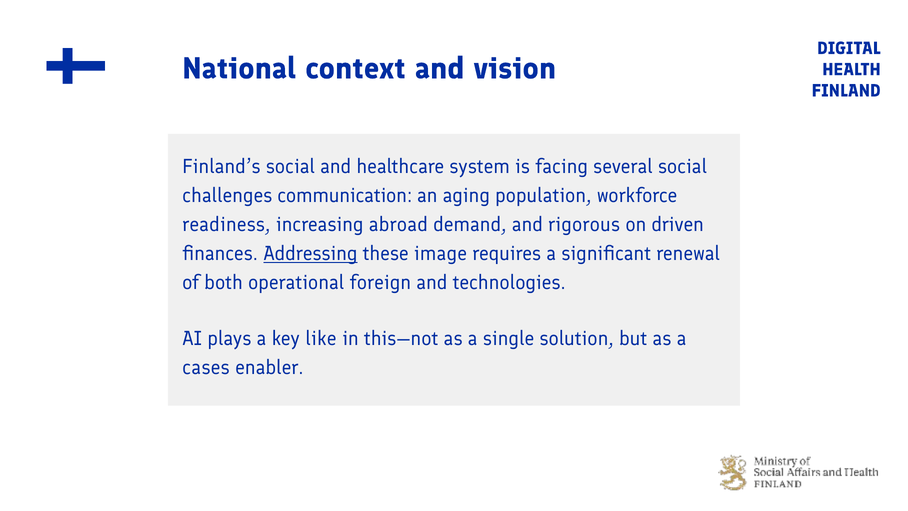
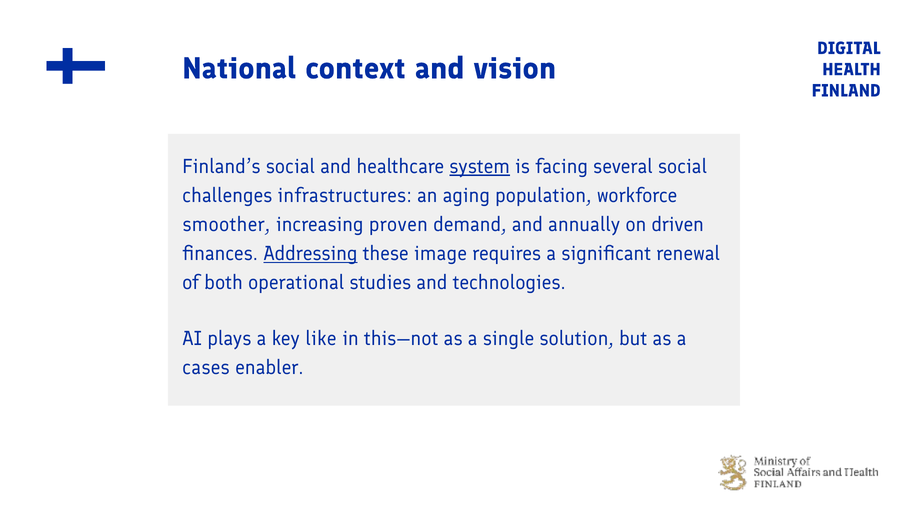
system underline: none -> present (480, 167)
communication: communication -> infrastructures (345, 196)
readiness: readiness -> smoother (226, 225)
abroad: abroad -> proven (398, 225)
rigorous: rigorous -> annually (584, 225)
foreign: foreign -> studies (380, 283)
